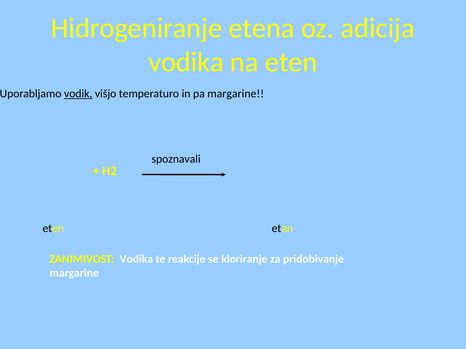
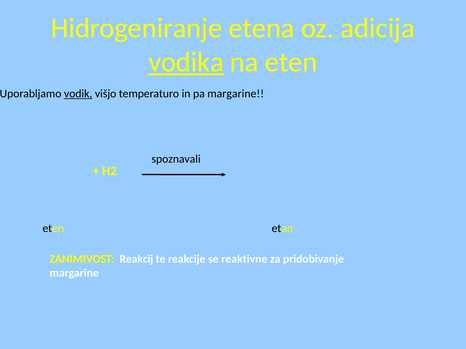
vodika underline: none -> present (186, 62)
ZANIMIVOST Vodika: Vodika -> Reakcij (136, 259)
kloriranje: kloriranje -> reaktivne (244, 259)
